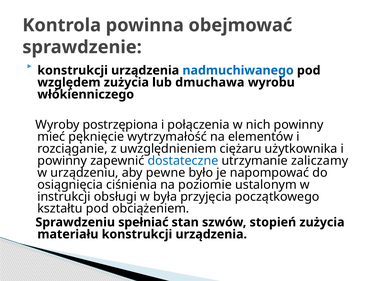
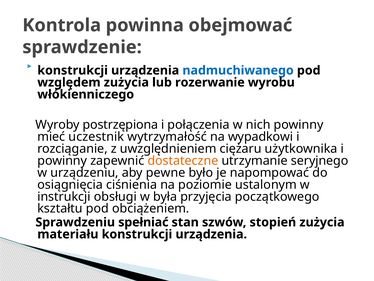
dmuchawa: dmuchawa -> rozerwanie (210, 82)
pęknięcie: pęknięcie -> uczestnik (96, 136)
elementów: elementów -> wypadkowi (261, 136)
dostateczne colour: blue -> orange (183, 160)
zaliczamy: zaliczamy -> seryjnego (320, 160)
